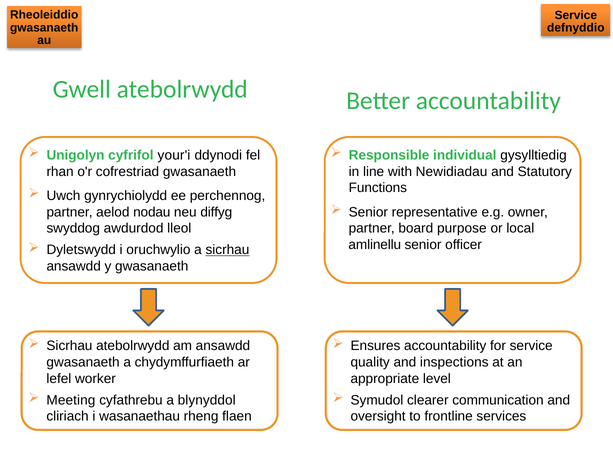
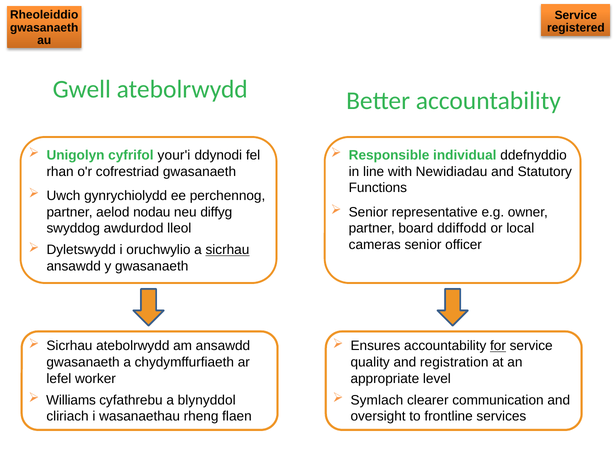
defnyddio: defnyddio -> registered (576, 28)
gysylltiedig: gysylltiedig -> ddefnyddio (534, 155)
purpose: purpose -> ddiffodd (462, 228)
amlinellu: amlinellu -> cameras (375, 245)
for underline: none -> present (498, 346)
inspections: inspections -> registration (454, 362)
Meeting: Meeting -> Williams (71, 400)
Symudol: Symudol -> Symlach (377, 400)
